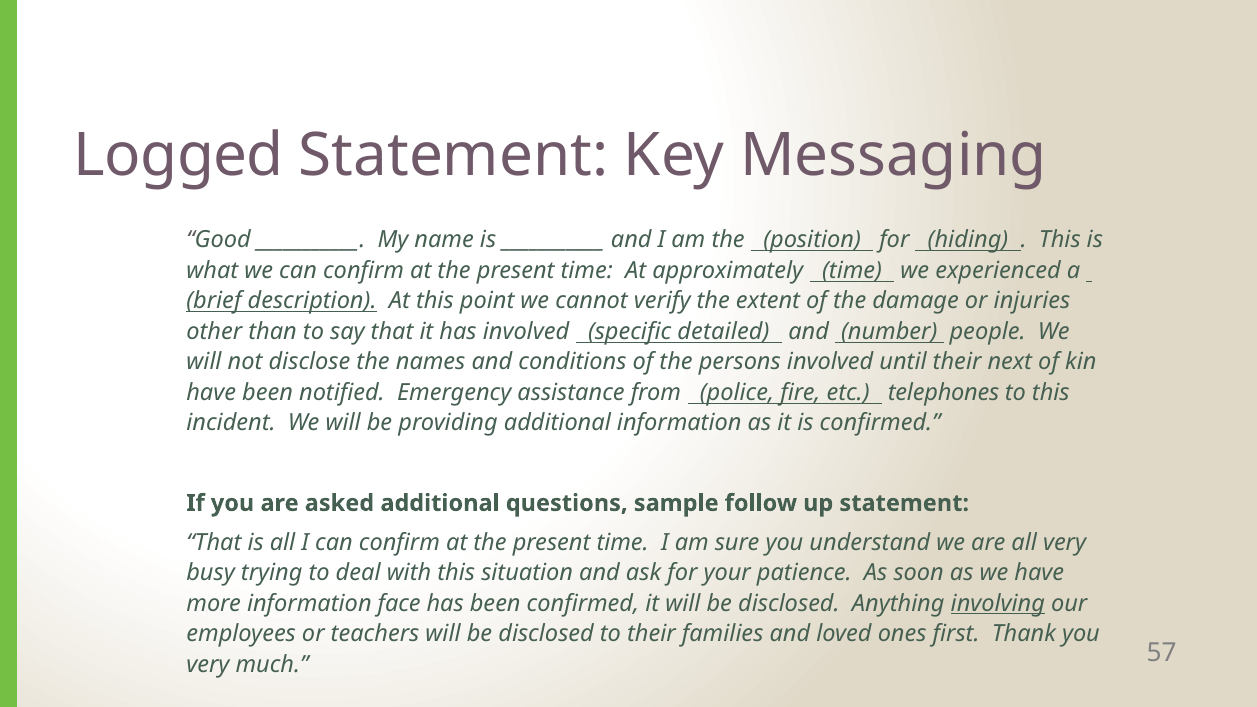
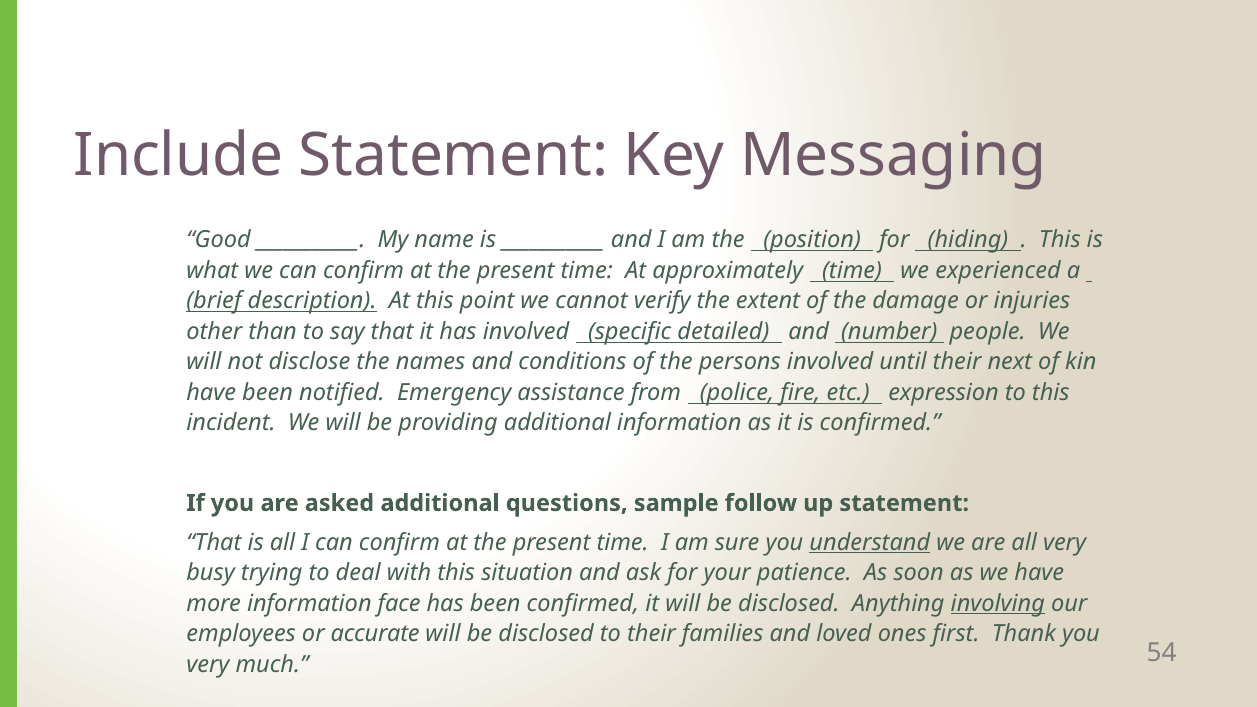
Logged: Logged -> Include (179, 155)
telephones: telephones -> expression (944, 393)
understand underline: none -> present (870, 543)
teachers: teachers -> accurate (375, 634)
57: 57 -> 54 (1162, 653)
